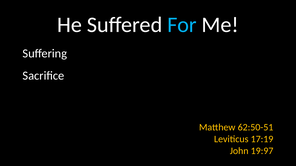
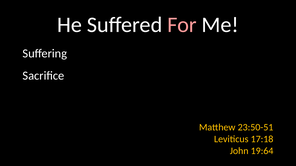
For colour: light blue -> pink (182, 25)
62:50-51: 62:50-51 -> 23:50-51 (256, 128)
17:19: 17:19 -> 17:18 (262, 139)
19:97: 19:97 -> 19:64 (262, 151)
